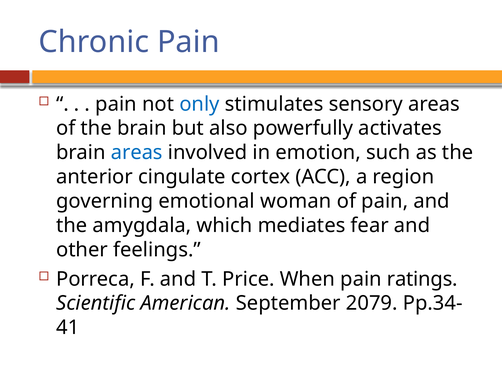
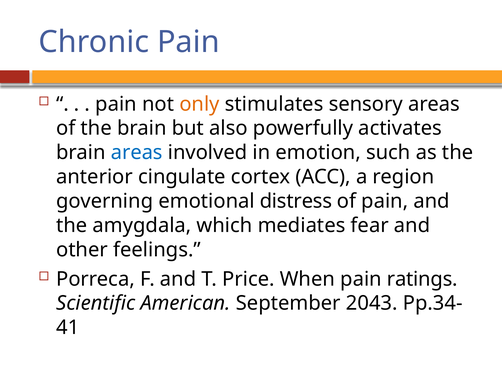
only colour: blue -> orange (200, 104)
woman: woman -> distress (296, 201)
2079: 2079 -> 2043 (372, 303)
